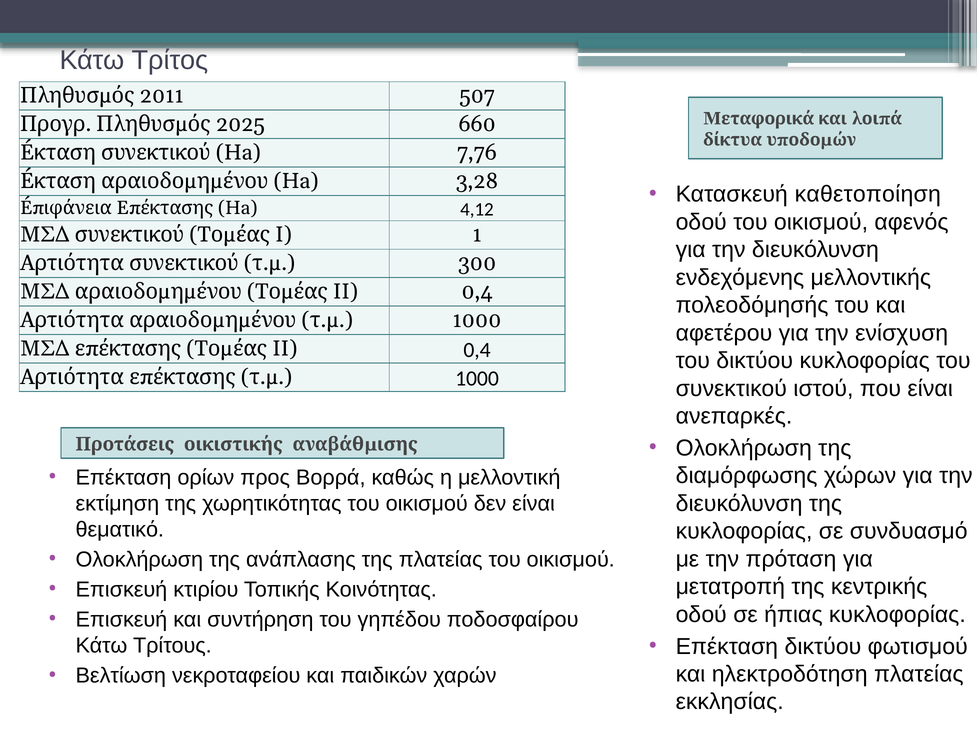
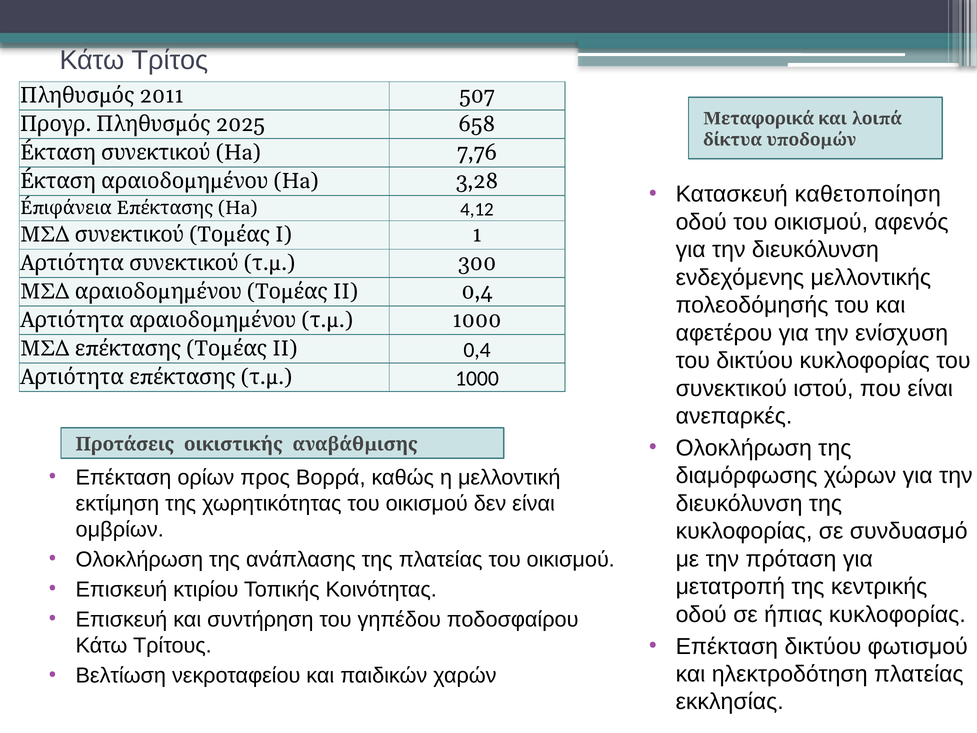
660: 660 -> 658 (477, 124)
θεματικό: θεματικό -> ομβρίων (120, 529)
